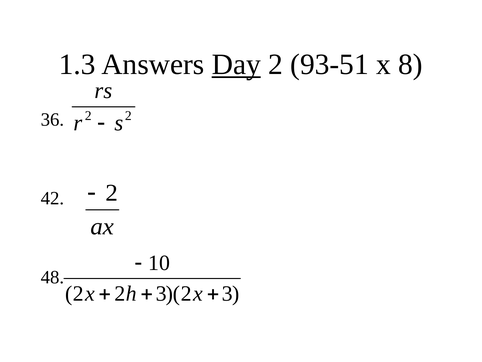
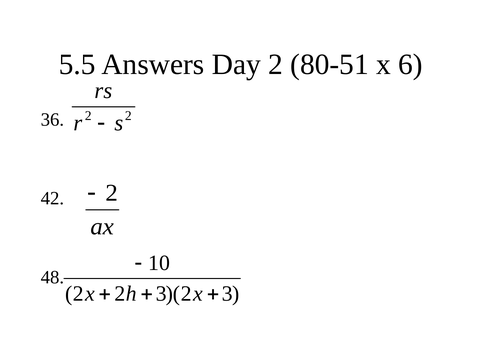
1.3: 1.3 -> 5.5 (77, 64)
Day underline: present -> none (236, 64)
93-51: 93-51 -> 80-51 (329, 64)
8: 8 -> 6 (410, 64)
